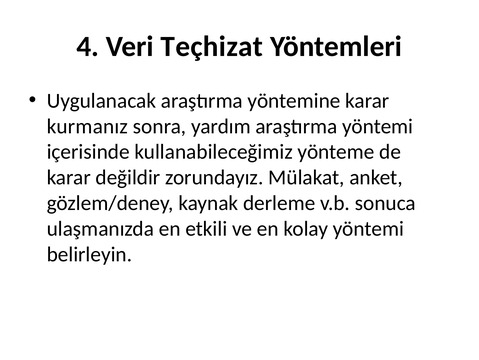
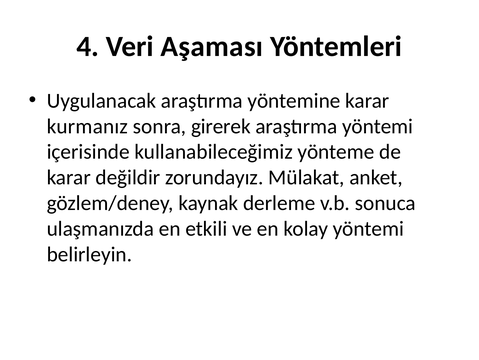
Teçhizat: Teçhizat -> Aşaması (212, 46)
yardım: yardım -> girerek (221, 126)
